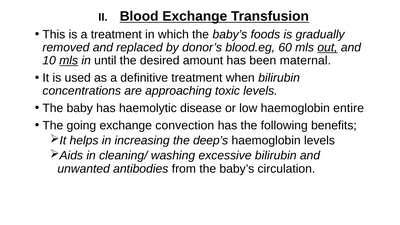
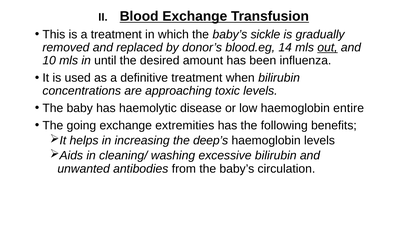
foods: foods -> sickle (265, 34)
60: 60 -> 14 (285, 48)
mls underline: present -> none (69, 61)
maternal: maternal -> influenza (305, 61)
convection: convection -> extremities (185, 125)
